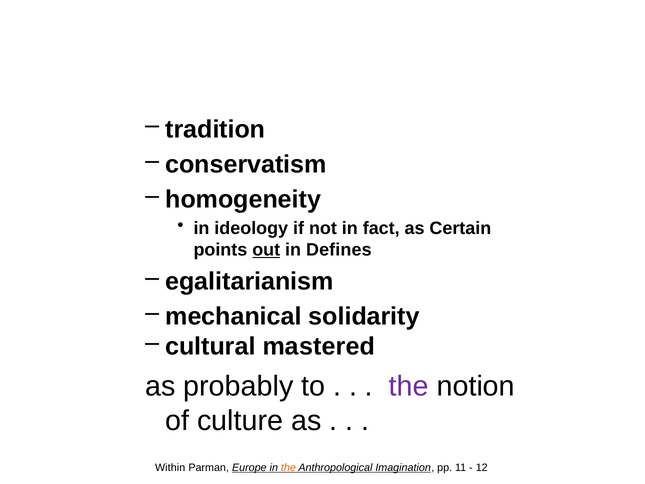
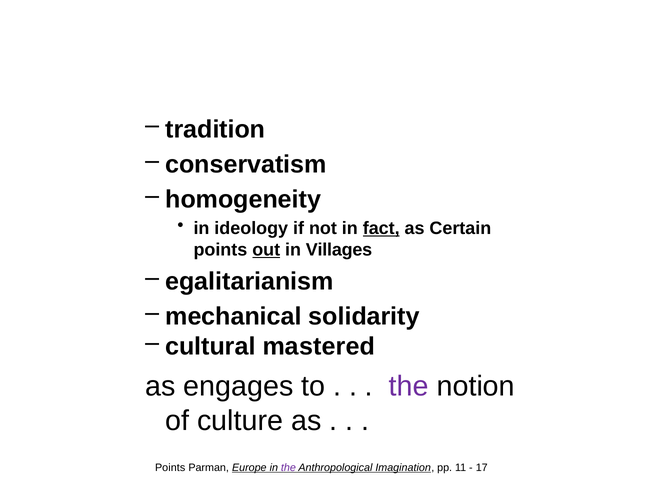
fact underline: none -> present (381, 228)
Defines: Defines -> Villages (339, 250)
probably: probably -> engages (238, 386)
Within: Within -> Points (170, 467)
the colour: orange -> purple (288, 467)
12: 12 -> 17 (482, 467)
